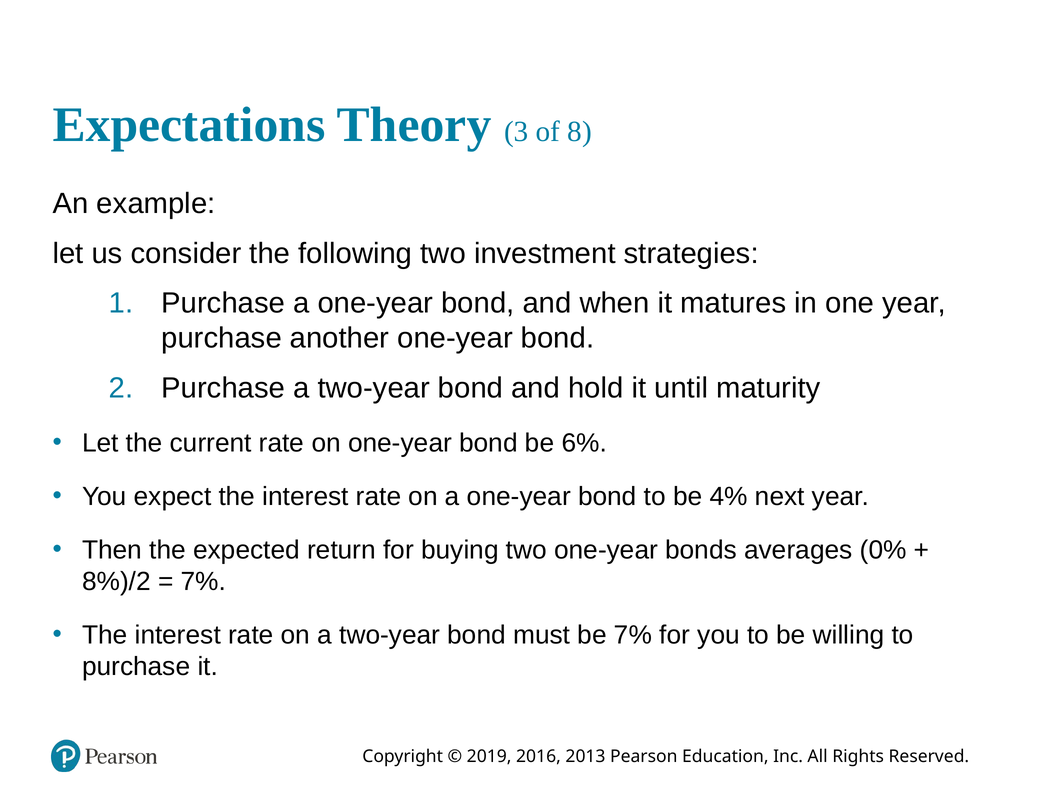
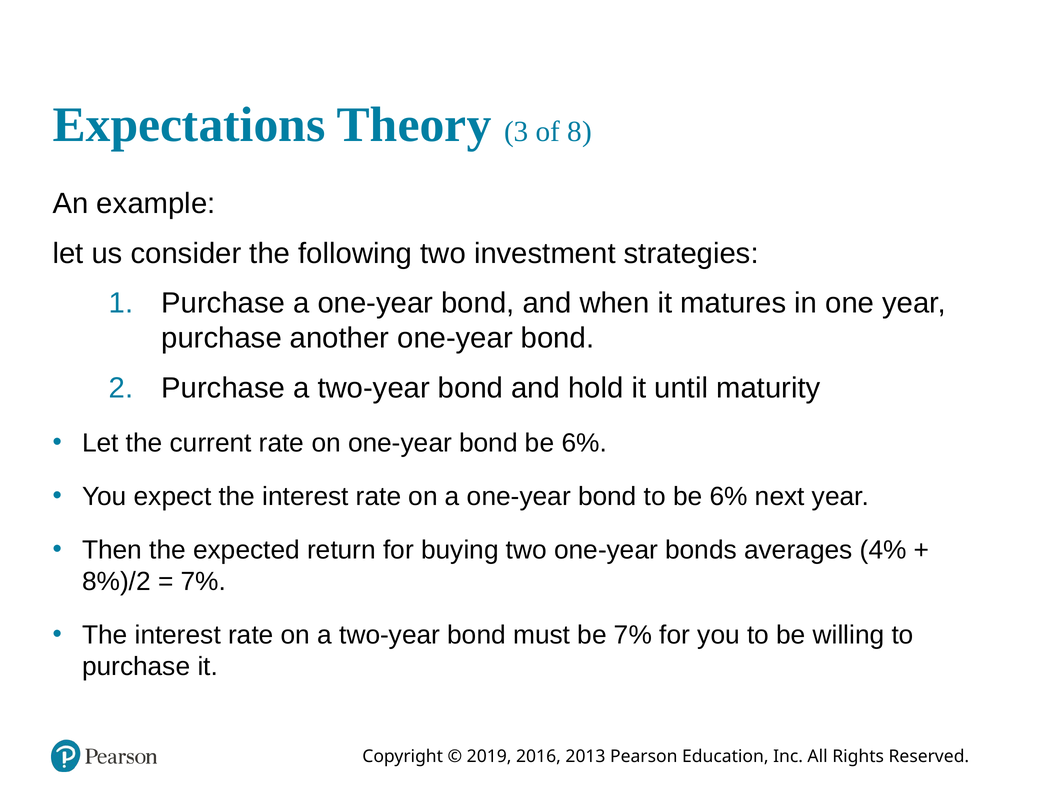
to be 4%: 4% -> 6% (729, 497)
0%: 0% -> 4% (883, 550)
